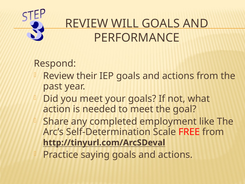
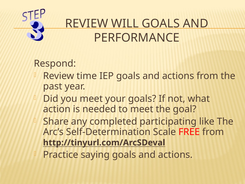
their: their -> time (87, 76)
employment: employment -> participating (168, 121)
